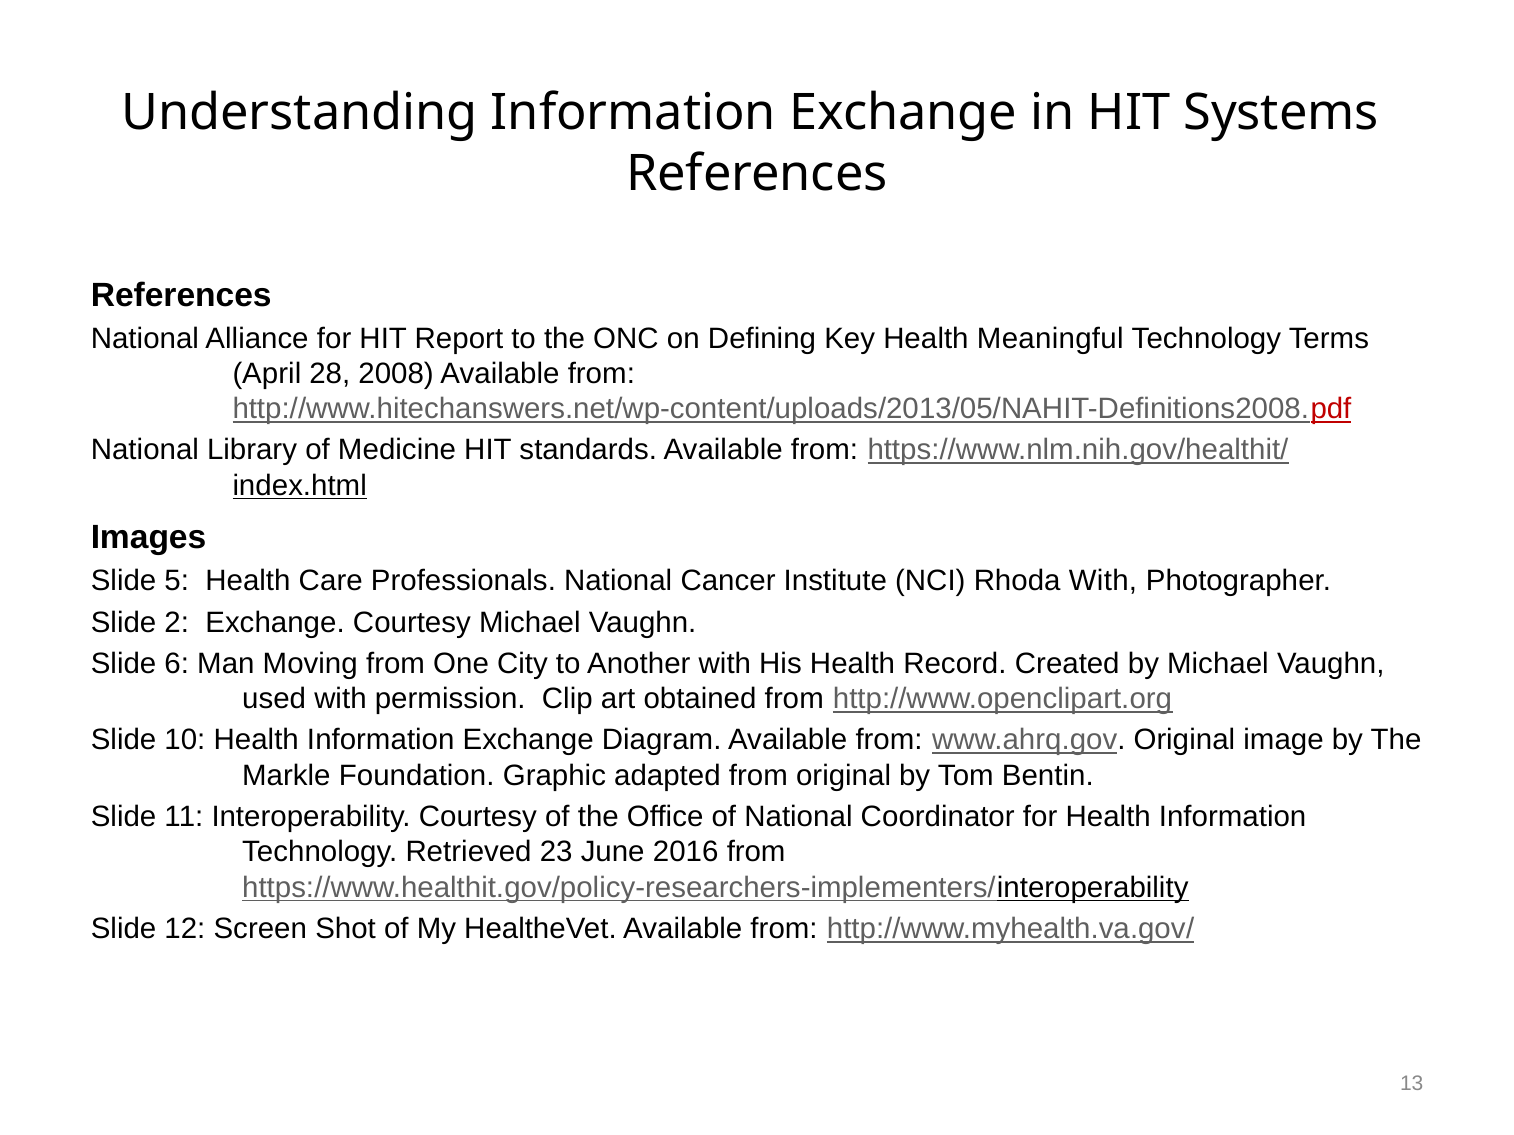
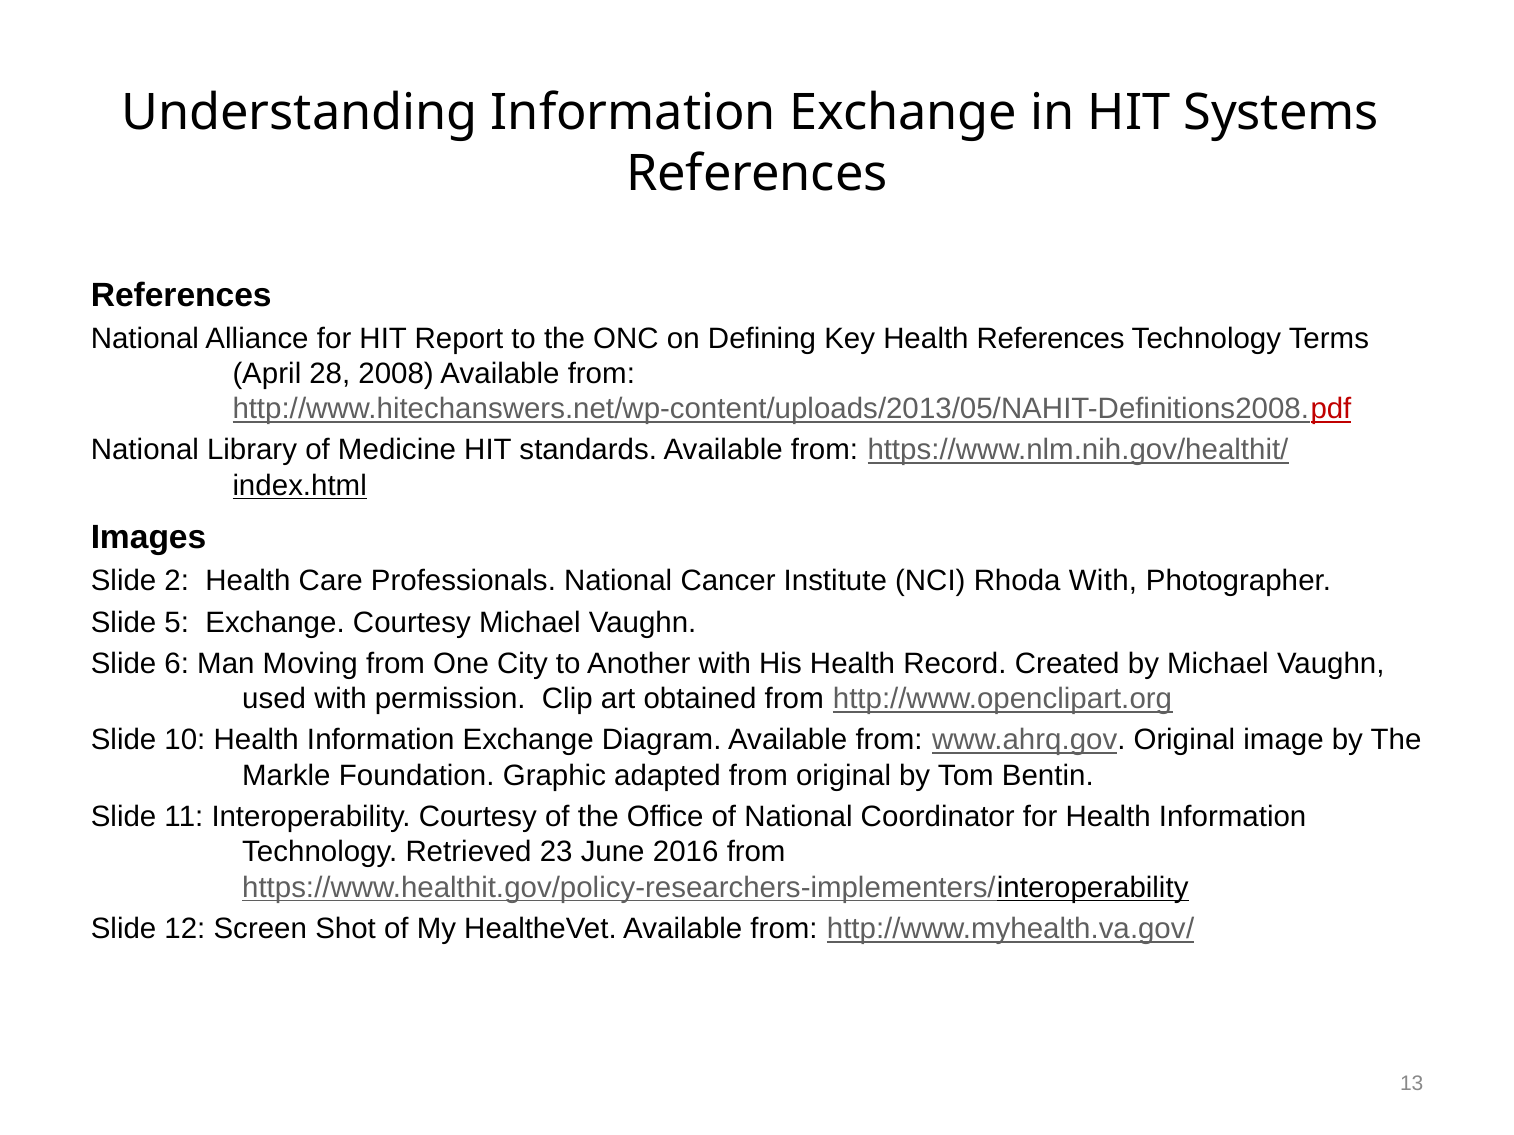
Health Meaningful: Meaningful -> References (1051, 339)
5: 5 -> 2 (177, 581)
2: 2 -> 5 (177, 623)
